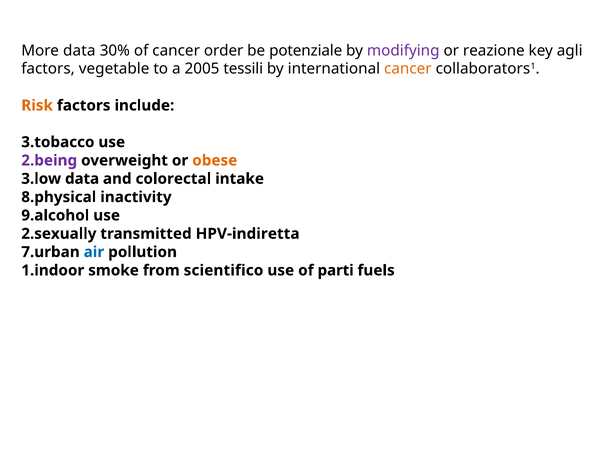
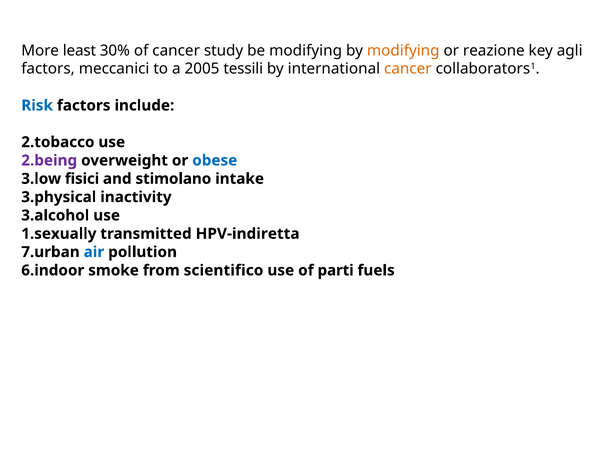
More data: data -> least (79, 51)
order: order -> study (224, 51)
be potenziale: potenziale -> modifying (306, 51)
modifying colour: purple -> orange (403, 51)
vegetable: vegetable -> meccanici (114, 69)
Risk colour: orange -> blue (37, 106)
3.tobacco: 3.tobacco -> 2.tobacco (58, 142)
obese colour: orange -> blue (215, 161)
3.low data: data -> fisici (82, 179)
colorectal: colorectal -> stimolano (173, 179)
8.physical: 8.physical -> 3.physical (59, 197)
9.alcohol: 9.alcohol -> 3.alcohol (55, 216)
2.sexually: 2.sexually -> 1.sexually (59, 234)
1.indoor: 1.indoor -> 6.indoor (53, 271)
